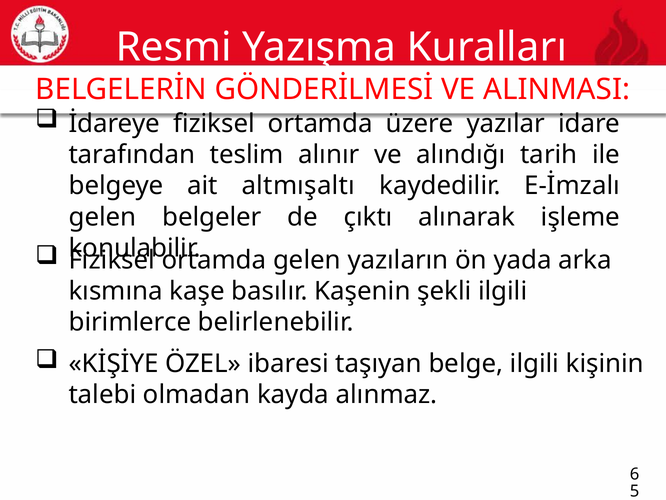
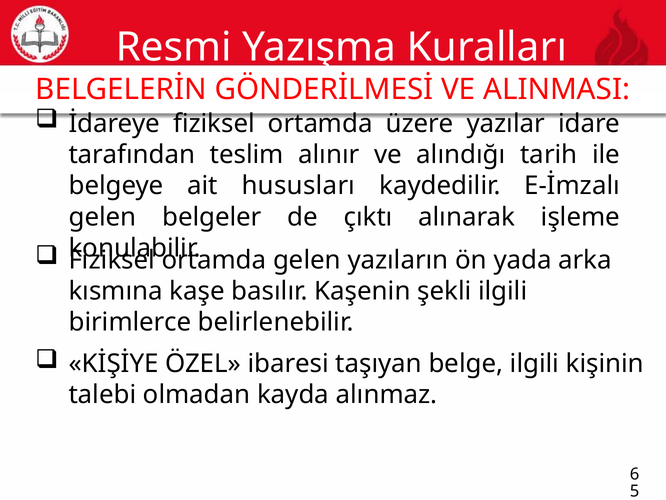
altmışaltı: altmışaltı -> hususları (298, 186)
